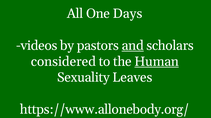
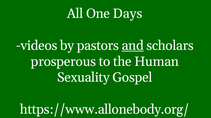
considered: considered -> prosperous (63, 62)
Human underline: present -> none (157, 62)
Leaves: Leaves -> Gospel (132, 78)
